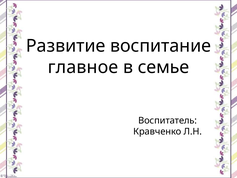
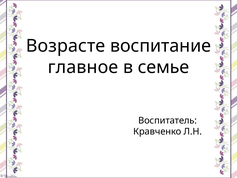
Развитие: Развитие -> Возрасте (66, 46)
